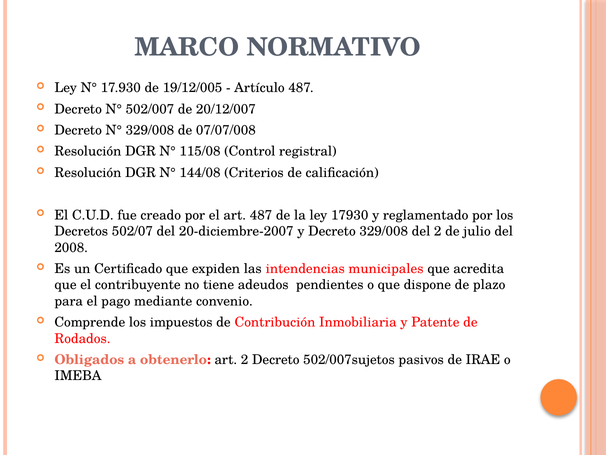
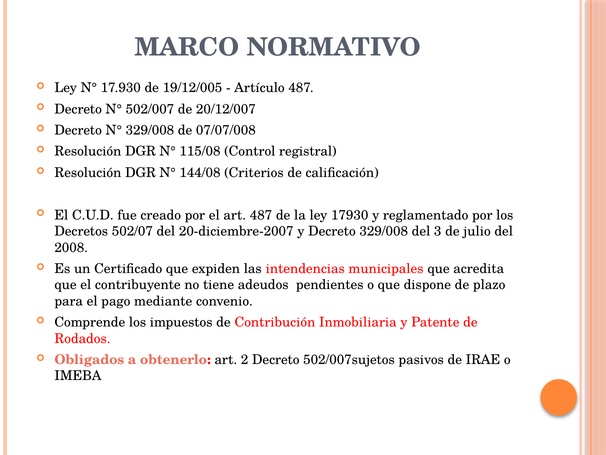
del 2: 2 -> 3 (438, 231)
